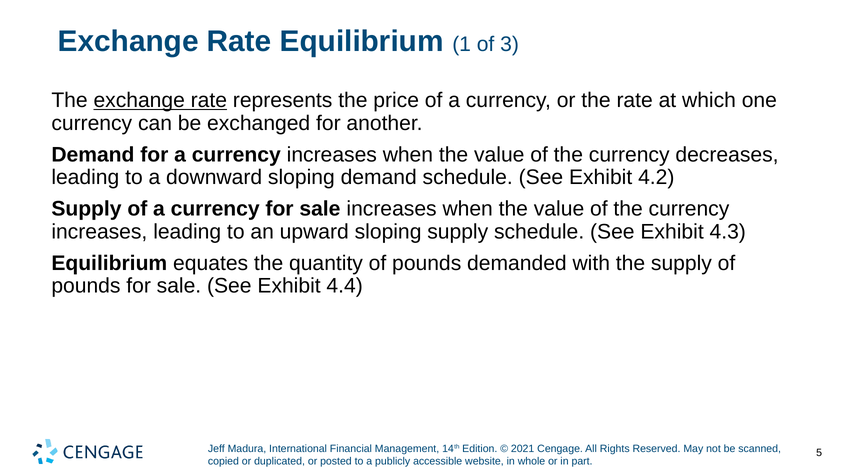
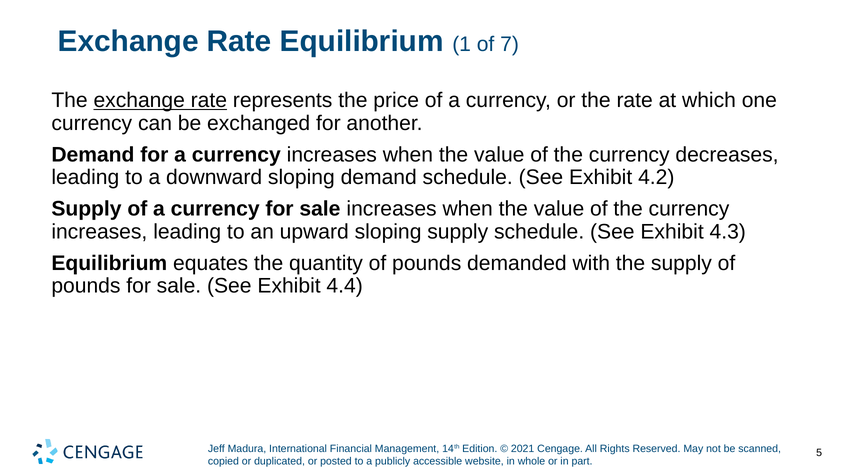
3: 3 -> 7 (510, 44)
